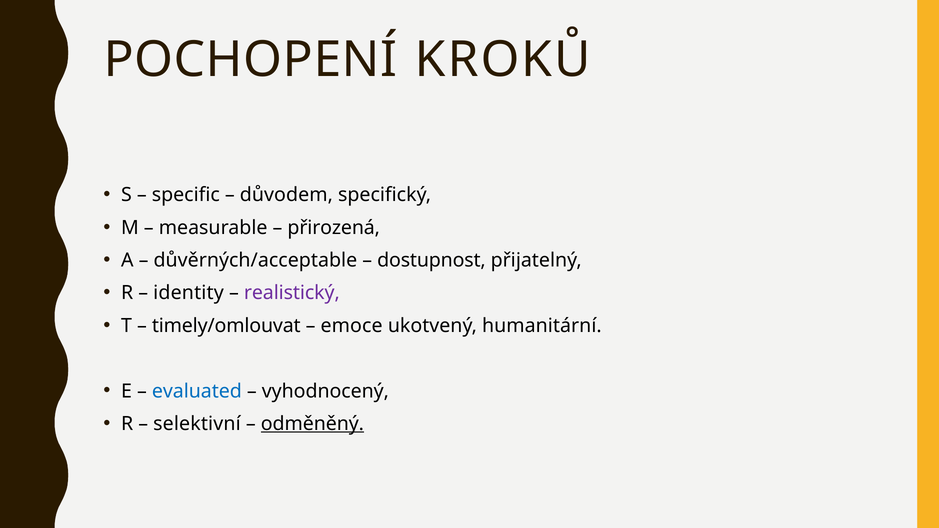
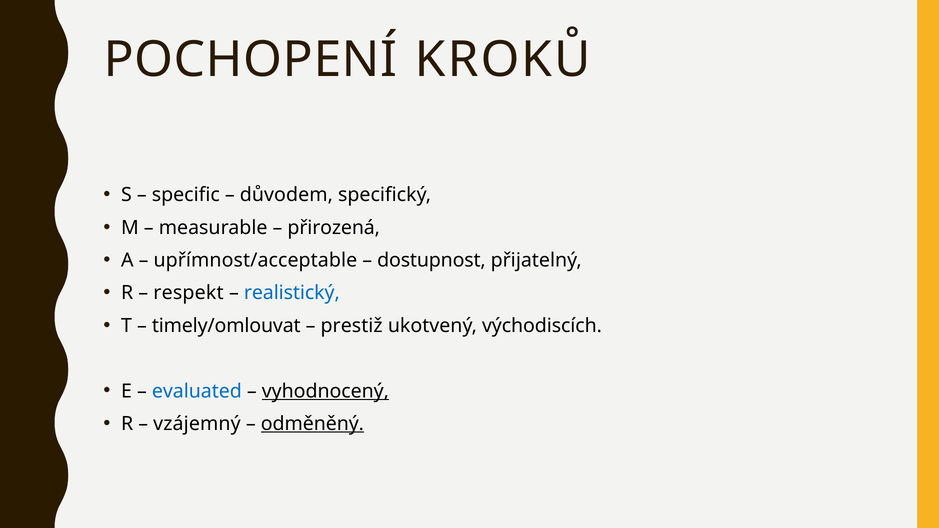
důvěrných/acceptable: důvěrných/acceptable -> upřímnost/acceptable (255, 260)
identity: identity -> respekt (188, 293)
realistický colour: purple -> blue (292, 293)
emoce: emoce -> prestiž (352, 326)
humanitární: humanitární -> východiscích (542, 326)
vyhodnocený underline: none -> present (325, 391)
selektivní: selektivní -> vzájemný (197, 424)
